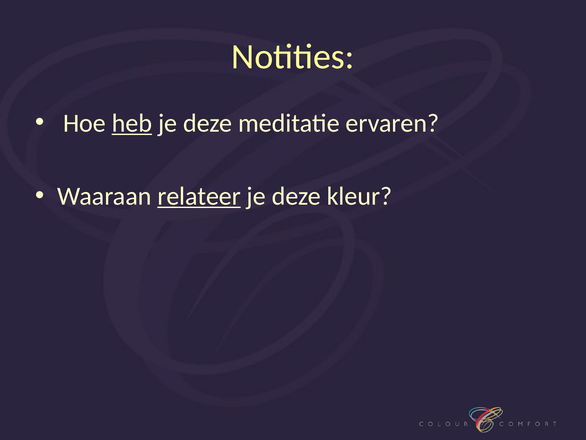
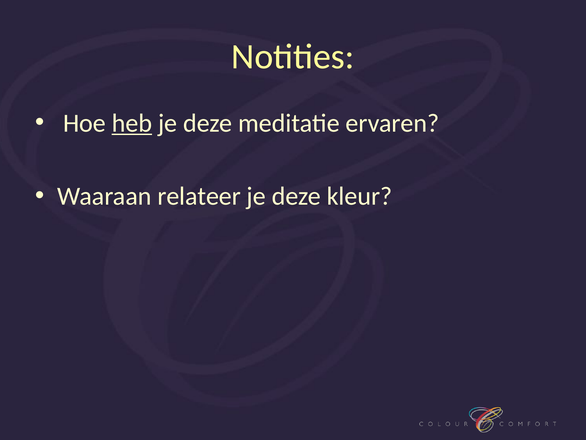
relateer underline: present -> none (199, 196)
